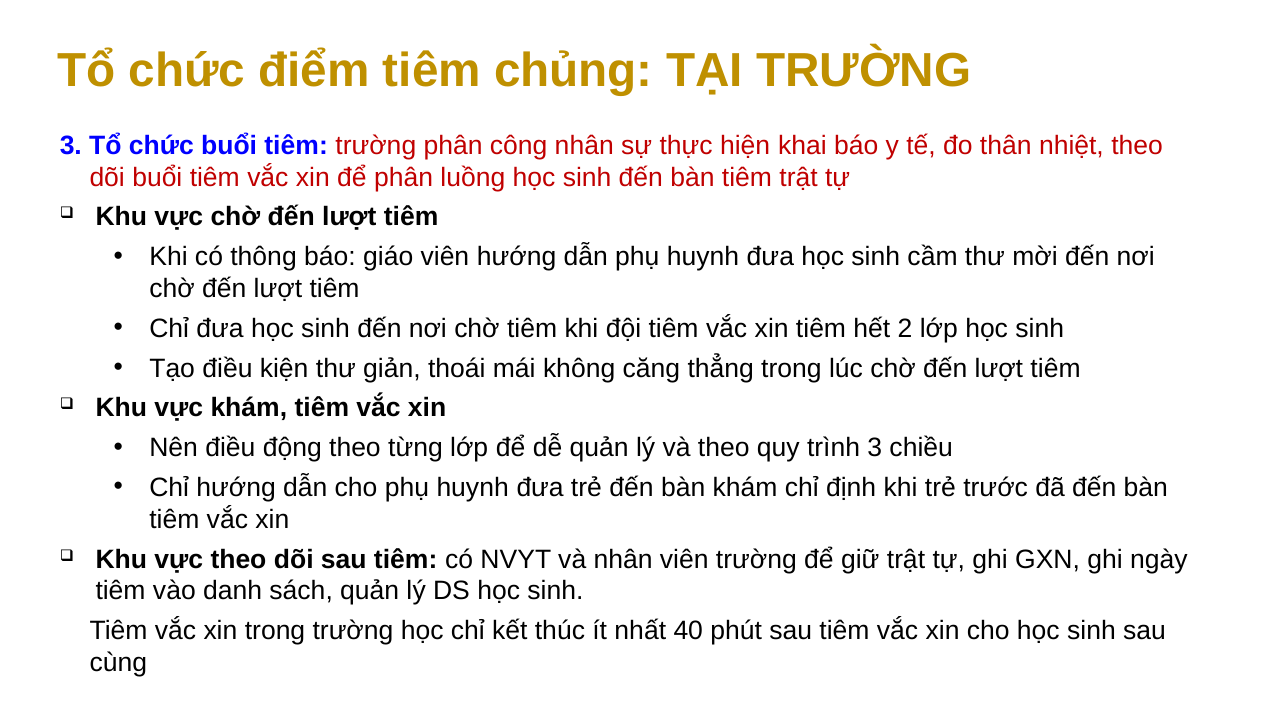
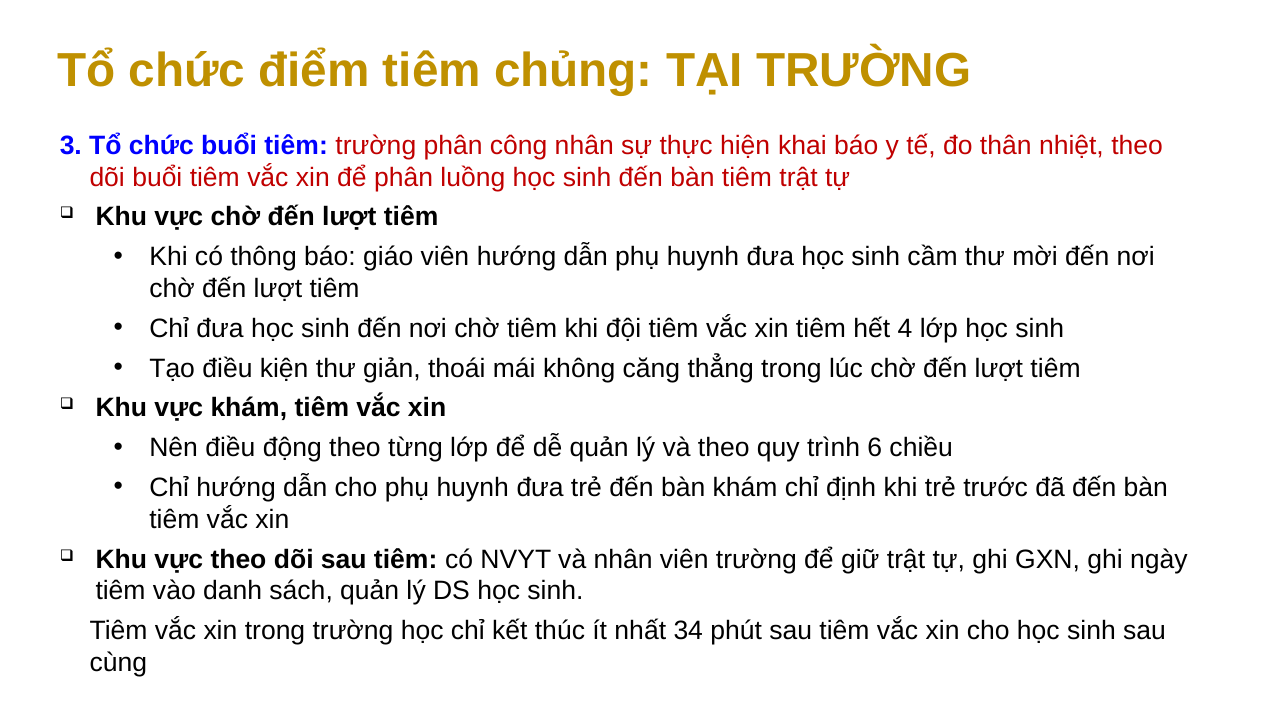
2: 2 -> 4 (905, 328)
trình 3: 3 -> 6 (875, 448)
40: 40 -> 34 (688, 631)
